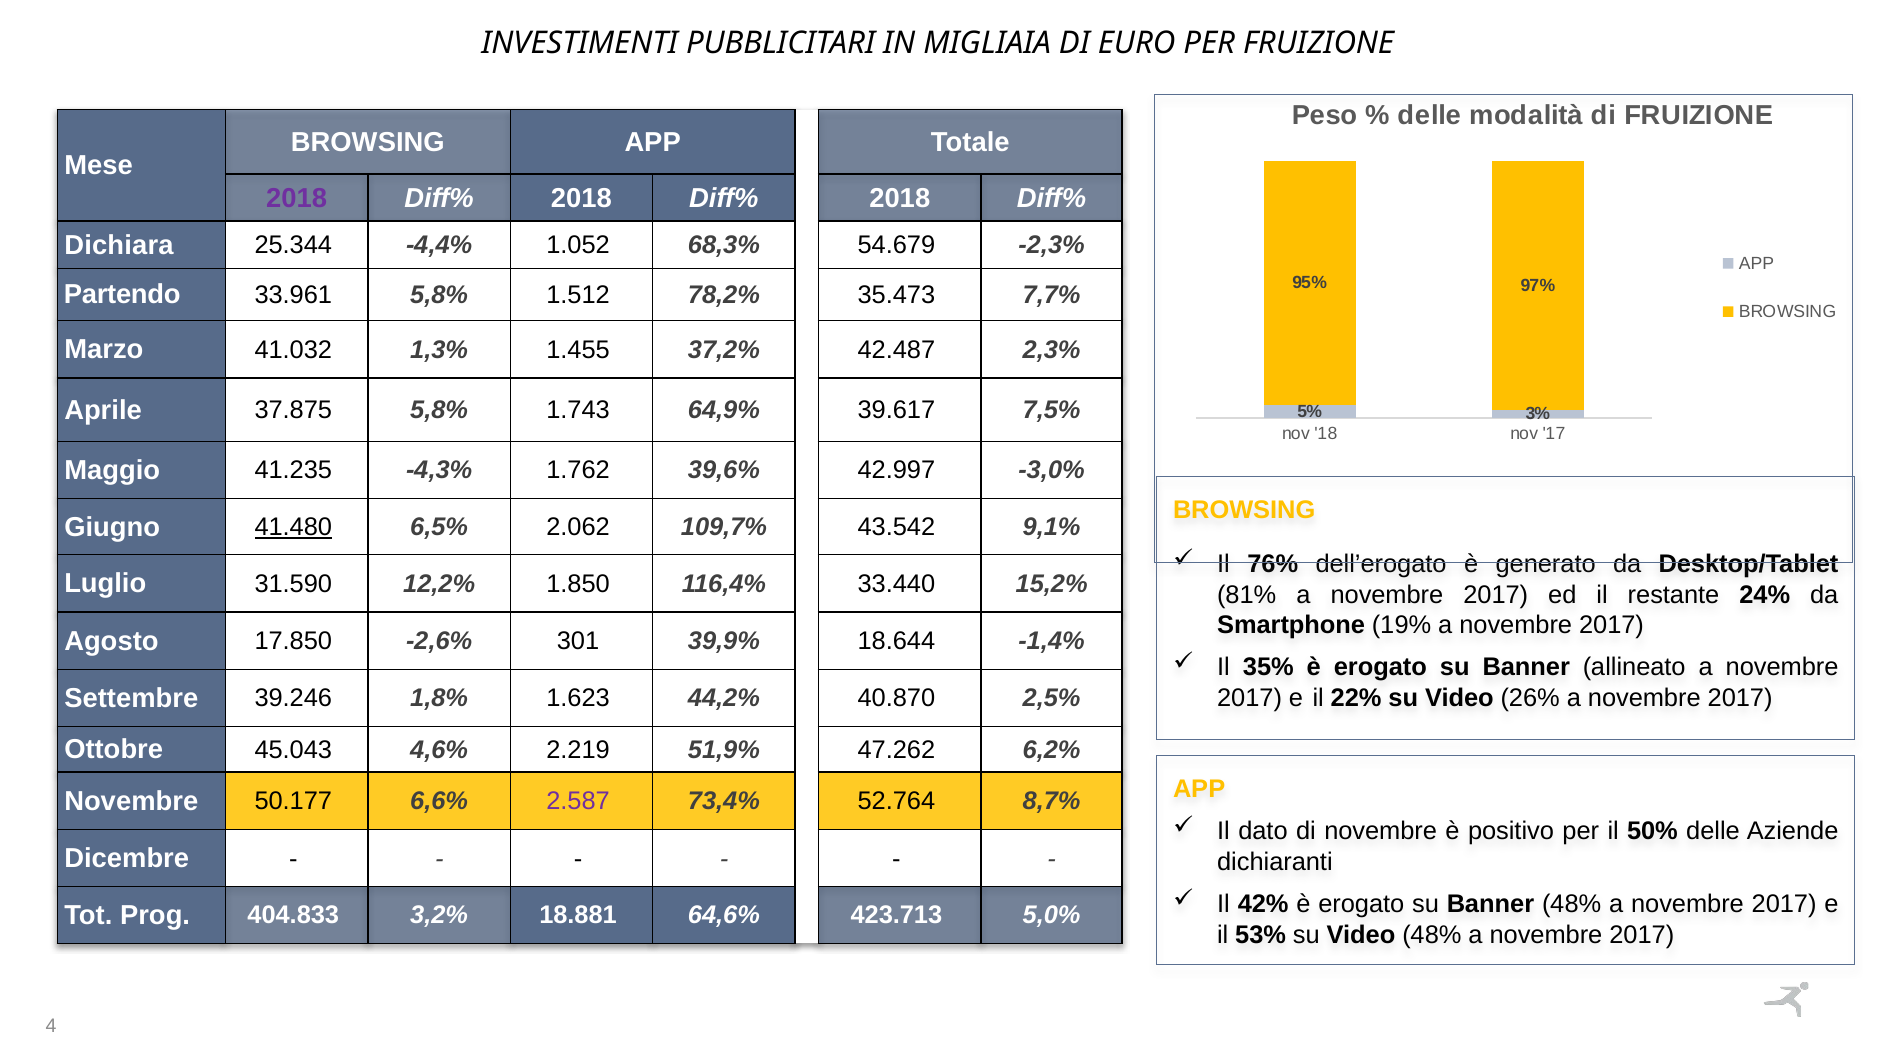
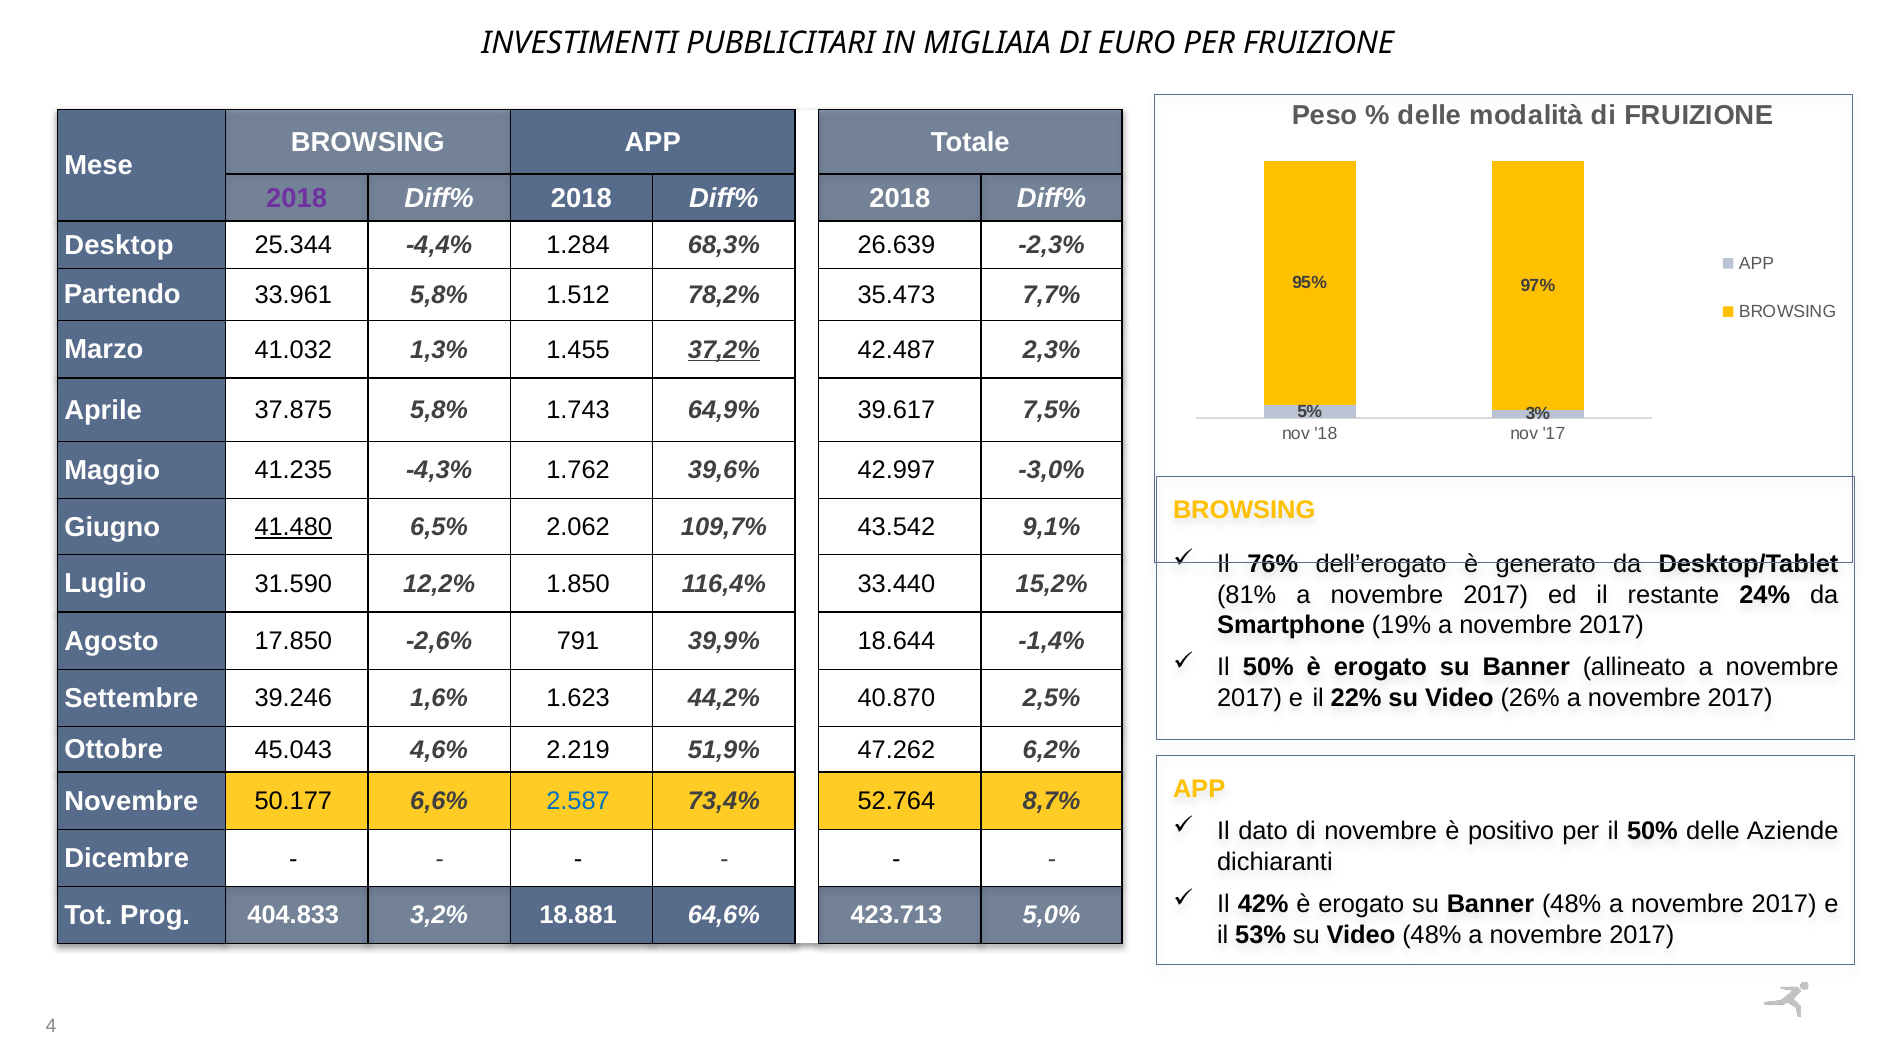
Dichiara: Dichiara -> Desktop (119, 245)
1.052: 1.052 -> 1.284 (578, 245)
54.679: 54.679 -> 26.639 (896, 245)
37,2% underline: none -> present (724, 350)
301: 301 -> 791 (578, 641)
35%: 35% -> 50% (1268, 667)
1,8%: 1,8% -> 1,6% (439, 698)
2.587 colour: purple -> blue (578, 801)
